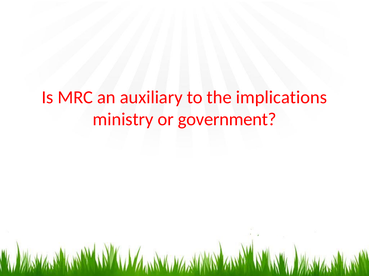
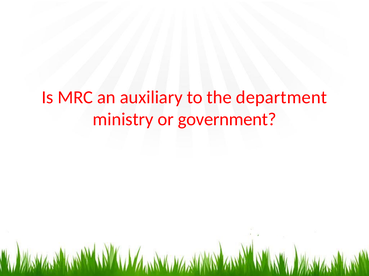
implications: implications -> department (281, 97)
